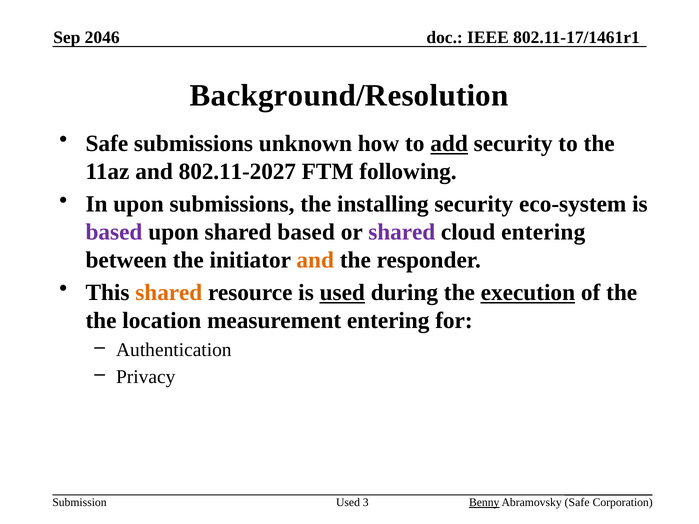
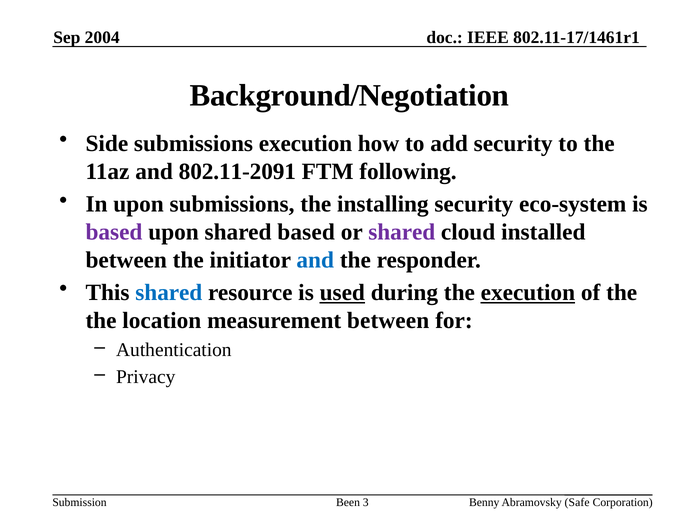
2046: 2046 -> 2004 (102, 37)
Background/Resolution: Background/Resolution -> Background/Negotiation (349, 95)
Safe: Safe -> Side (107, 144)
submissions unknown: unknown -> execution (305, 144)
add underline: present -> none (449, 144)
802.11-2027: 802.11-2027 -> 802.11-2091 (237, 172)
cloud entering: entering -> installed (543, 232)
and colour: orange -> blue (315, 260)
shared colour: orange -> blue (169, 293)
measurement entering: entering -> between (388, 321)
Benny underline: present -> none (484, 503)
Used: Used -> Been (348, 503)
